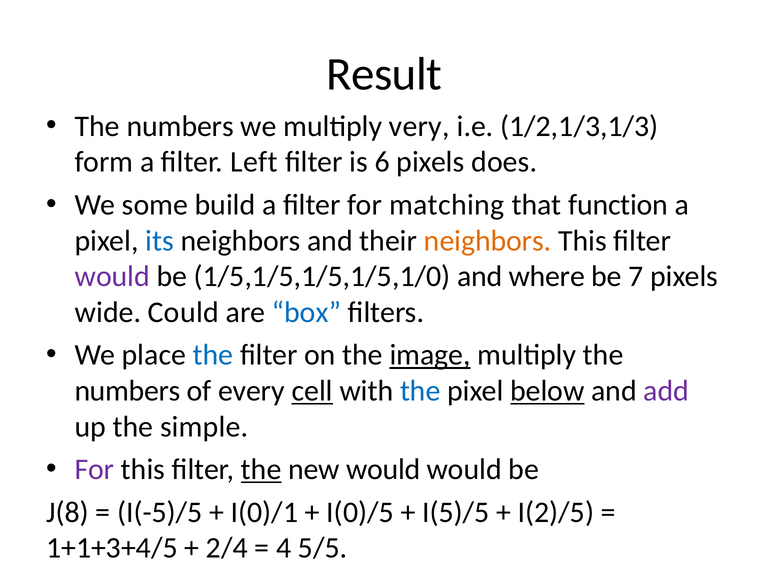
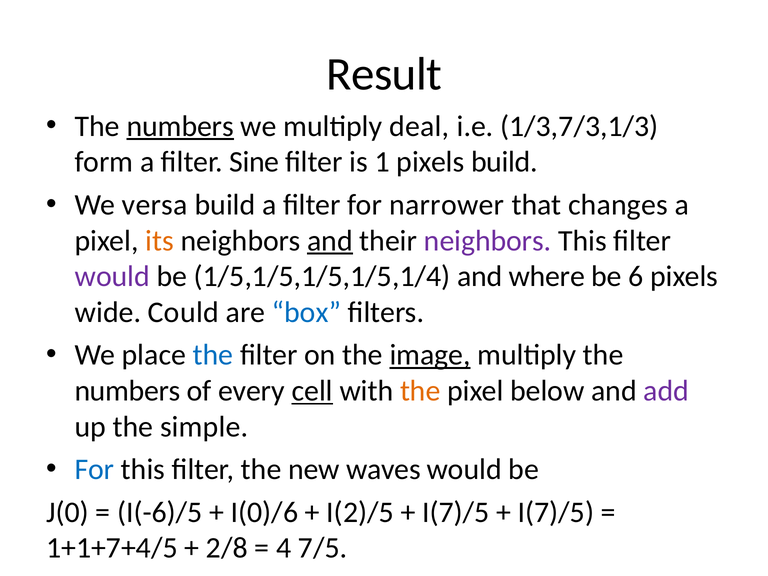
numbers underline: none -> present (180, 126)
very: very -> deal (419, 126)
1/2,1/3,1/3: 1/2,1/3,1/3 -> 1/3,7/3,1/3 (579, 126)
Left: Left -> Sine (254, 162)
6: 6 -> 1 (382, 162)
pixels does: does -> build (504, 162)
some: some -> versa (155, 205)
matching: matching -> narrower (447, 205)
function: function -> changes (618, 205)
its colour: blue -> orange (160, 241)
and underline: none -> present (330, 241)
neighbors colour: orange -> purple (488, 241)
1/5,1/5,1/5,1/5,1/0: 1/5,1/5,1/5,1/5,1/0 -> 1/5,1/5,1/5,1/5,1/4 (322, 277)
7: 7 -> 6 (636, 277)
the colour: blue -> orange (420, 391)
below underline: present -> none (547, 391)
For colour: purple -> blue (95, 470)
the underline: present -> none (261, 470)
new would: would -> waves (383, 470)
J(8: J(8 -> J(0 (67, 512)
I(-5)/5: I(-5)/5 -> I(-6)/5 (160, 512)
I(0)/1: I(0)/1 -> I(0)/6 (264, 512)
I(0)/5: I(0)/5 -> I(2)/5 (360, 512)
I(5)/5: I(5)/5 -> I(7)/5 (456, 512)
I(2)/5: I(2)/5 -> I(7)/5 (556, 512)
1+1+3+4/5: 1+1+3+4/5 -> 1+1+7+4/5 (112, 548)
2/4: 2/4 -> 2/8 (227, 548)
5/5: 5/5 -> 7/5 (323, 548)
